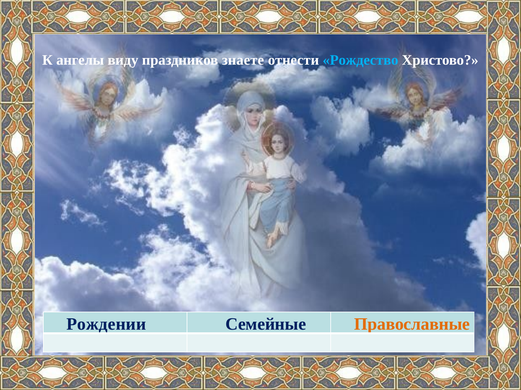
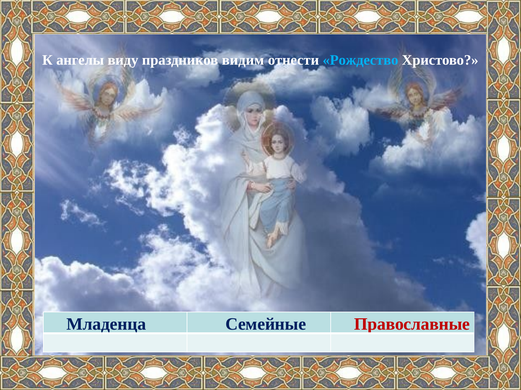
знаете: знаете -> видим (243, 60)
Рождении: Рождении -> Младенца (106, 325)
Православные colour: orange -> red (412, 325)
